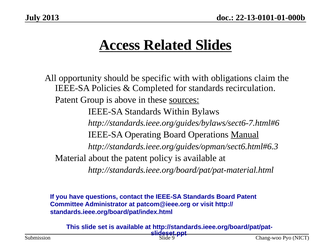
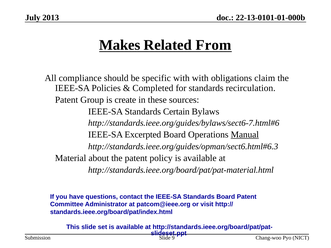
Access: Access -> Makes (120, 45)
Slides: Slides -> From (214, 45)
opportunity: opportunity -> compliance (80, 78)
above: above -> create (125, 100)
sources underline: present -> none (184, 100)
Within: Within -> Certain (176, 112)
Operating: Operating -> Excerpted (143, 135)
